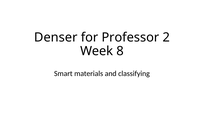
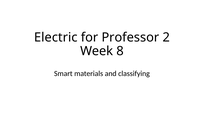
Denser: Denser -> Electric (56, 37)
